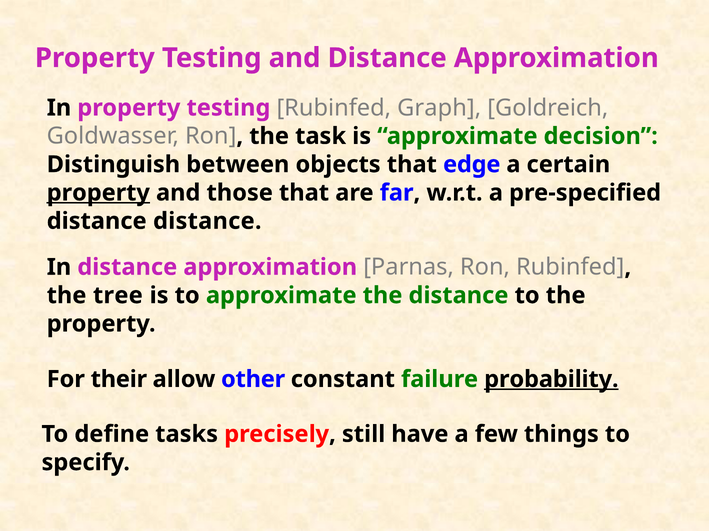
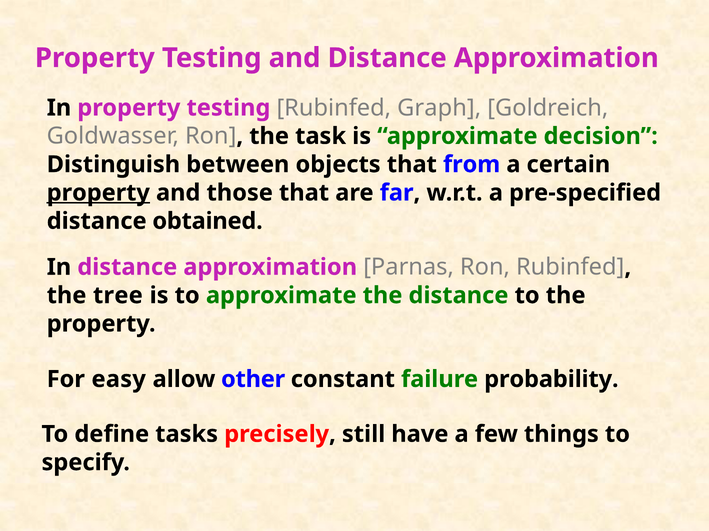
edge: edge -> from (472, 165)
distance distance: distance -> obtained (208, 221)
their: their -> easy (119, 380)
probability underline: present -> none (551, 380)
